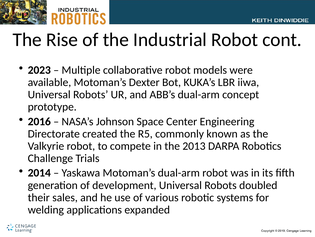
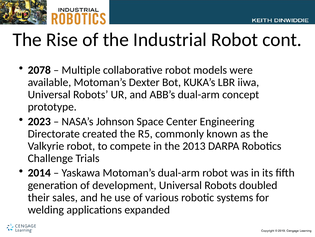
2023: 2023 -> 2078 (39, 70)
2016: 2016 -> 2023 (39, 121)
